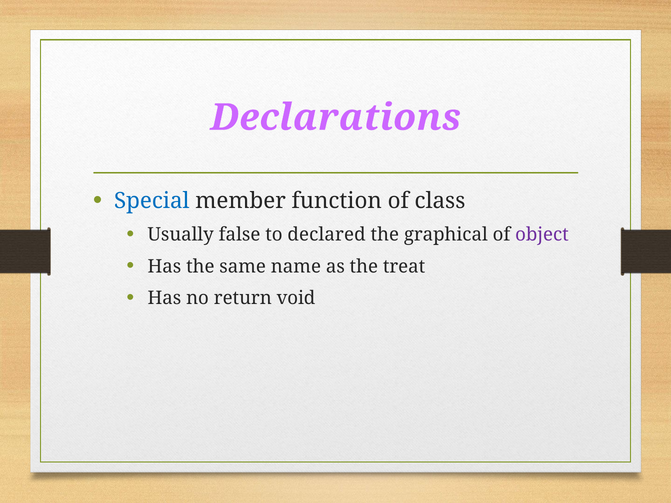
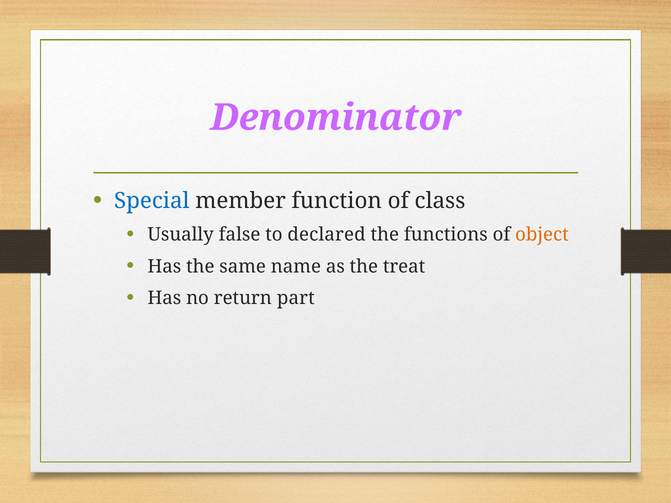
Declarations: Declarations -> Denominator (336, 118)
graphical: graphical -> functions (446, 235)
object colour: purple -> orange (542, 235)
void: void -> part (296, 298)
